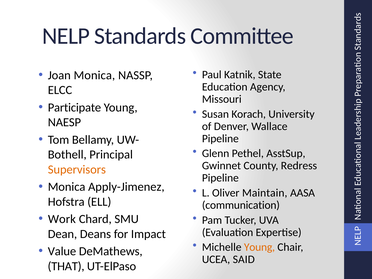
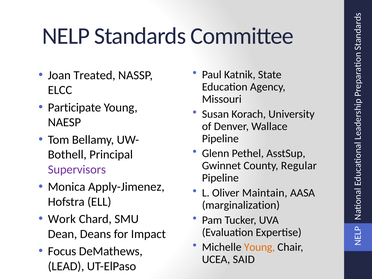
Joan Monica: Monica -> Treated (94, 75)
Redress: Redress -> Regular (299, 166)
Supervisors colour: orange -> purple (77, 170)
communication: communication -> marginalization (241, 205)
Value: Value -> Focus (62, 251)
THAT: THAT -> LEAD (66, 266)
